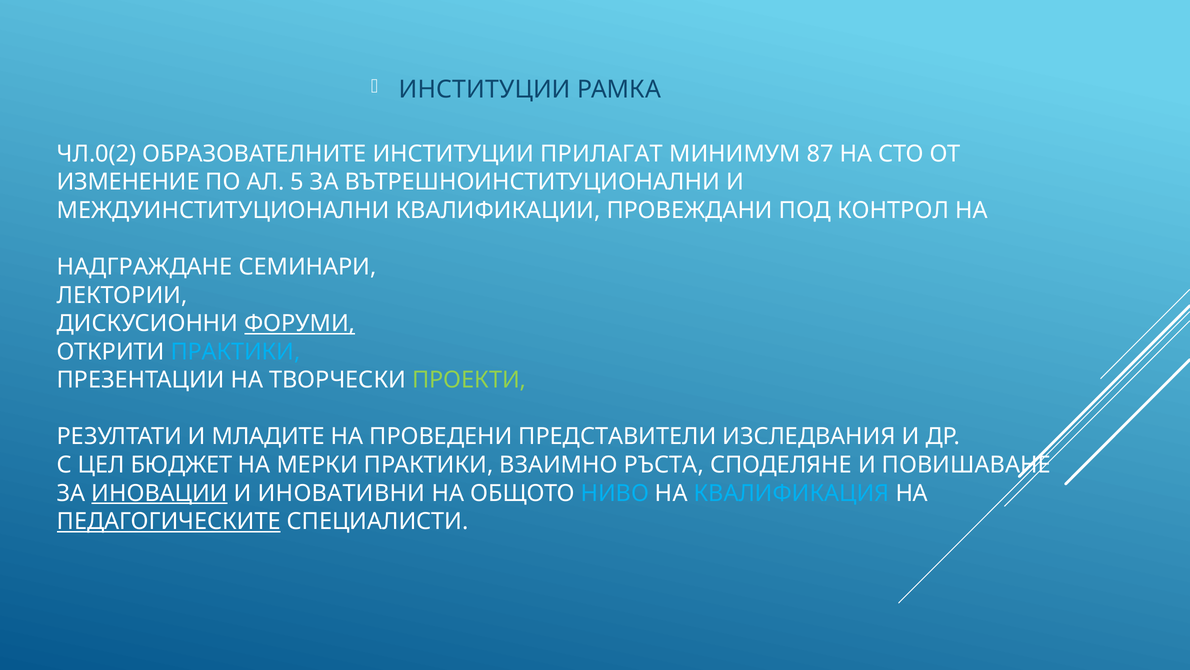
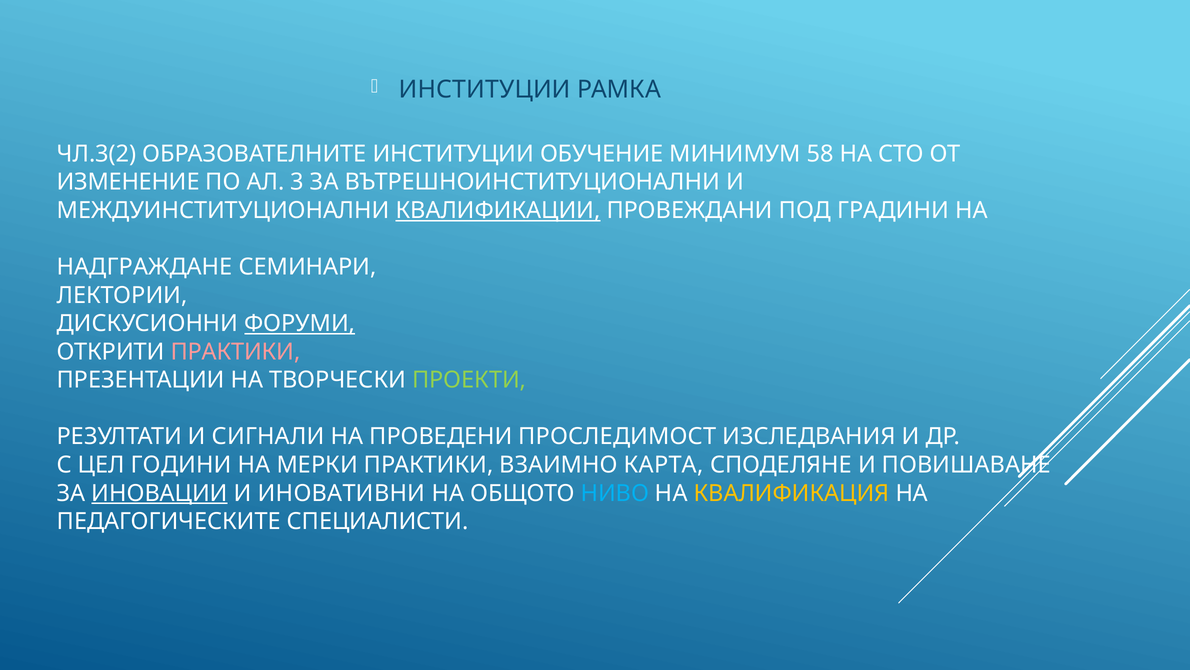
ЧЛ.0(2: ЧЛ.0(2 -> ЧЛ.3(2 (97, 154)
ПРИЛАГАТ: ПРИЛАГАТ -> ОБУЧЕНИЕ (602, 154)
87: 87 -> 58 (820, 154)
5: 5 -> 3 (297, 182)
КВАЛИФИКАЦИИ underline: none -> present (498, 210)
КОНТРОЛ: КОНТРОЛ -> ГРАДИНИ (893, 210)
ПРАКТИКИ colour: light blue -> pink (236, 352)
МЛАДИТЕ: МЛАДИТЕ -> СИГНАЛИ (268, 436)
ПРЕДСТАВИТЕЛИ: ПРЕДСТАВИТЕЛИ -> ПРОСЛЕДИМОСТ (617, 436)
БЮДЖЕТ: БЮДЖЕТ -> ГОДИНИ (181, 465)
РЪСТА: РЪСТА -> КАРТА (664, 465)
КВАЛИФИКАЦИЯ colour: light blue -> yellow (792, 493)
ПЕДАГОГИЧЕСКИТЕ underline: present -> none (169, 521)
